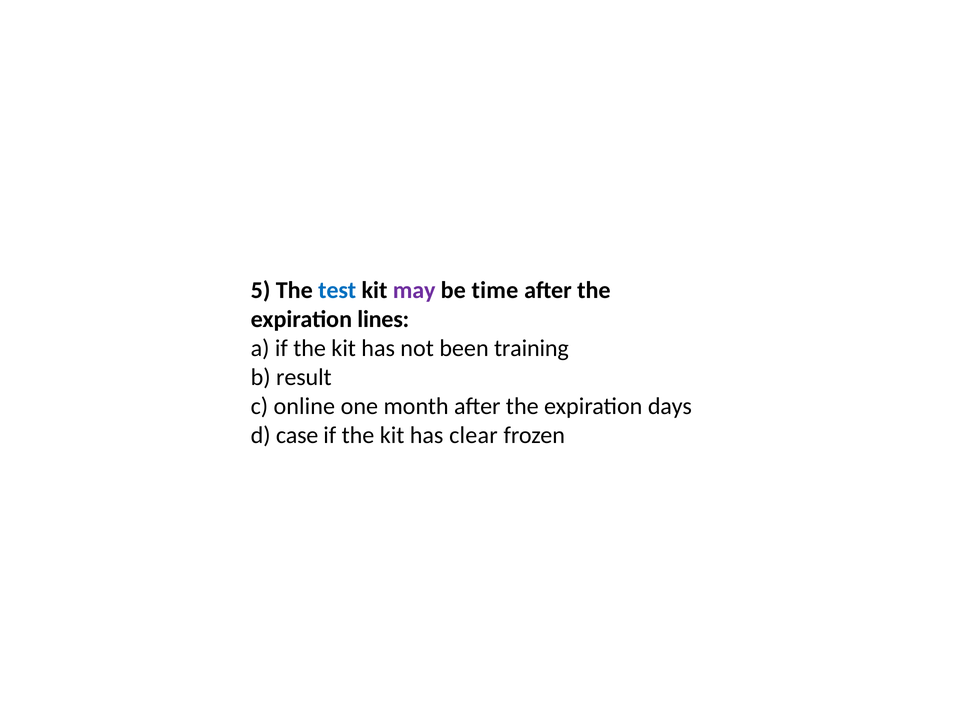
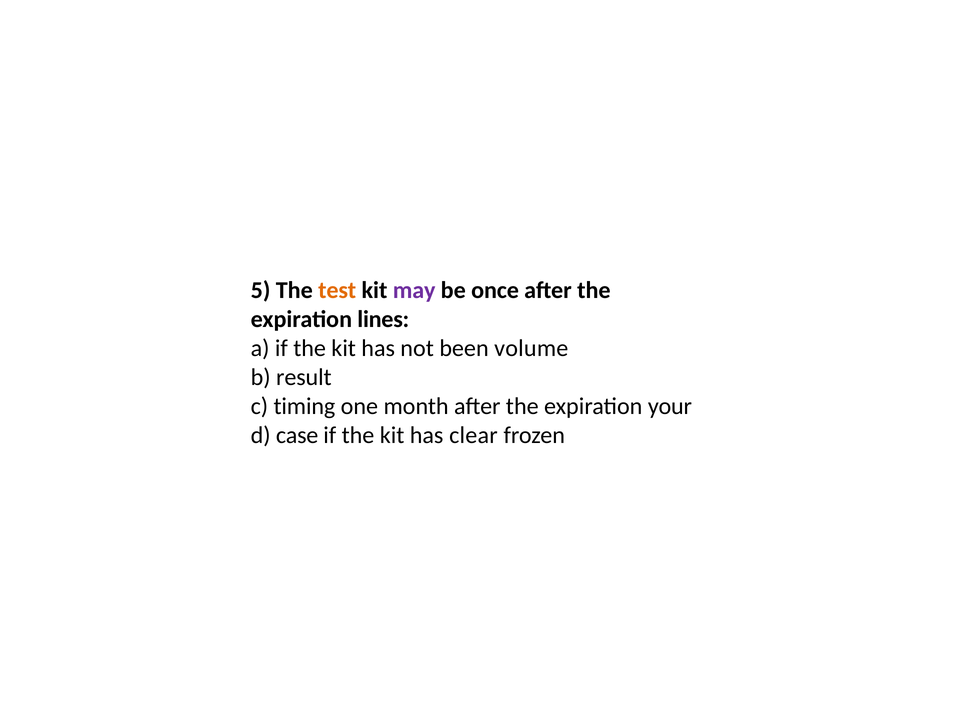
test colour: blue -> orange (337, 290)
time: time -> once (495, 290)
training: training -> volume (531, 348)
online: online -> timing (304, 406)
days: days -> your (670, 406)
